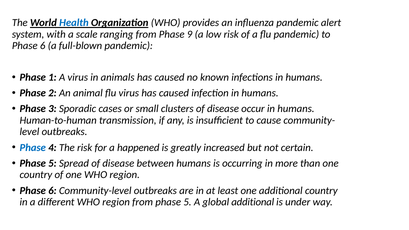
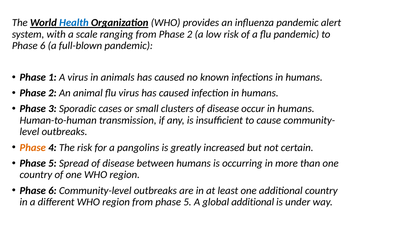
from Phase 9: 9 -> 2 (190, 34)
Phase colour: blue -> orange (33, 148)
happened: happened -> pangolins (138, 148)
